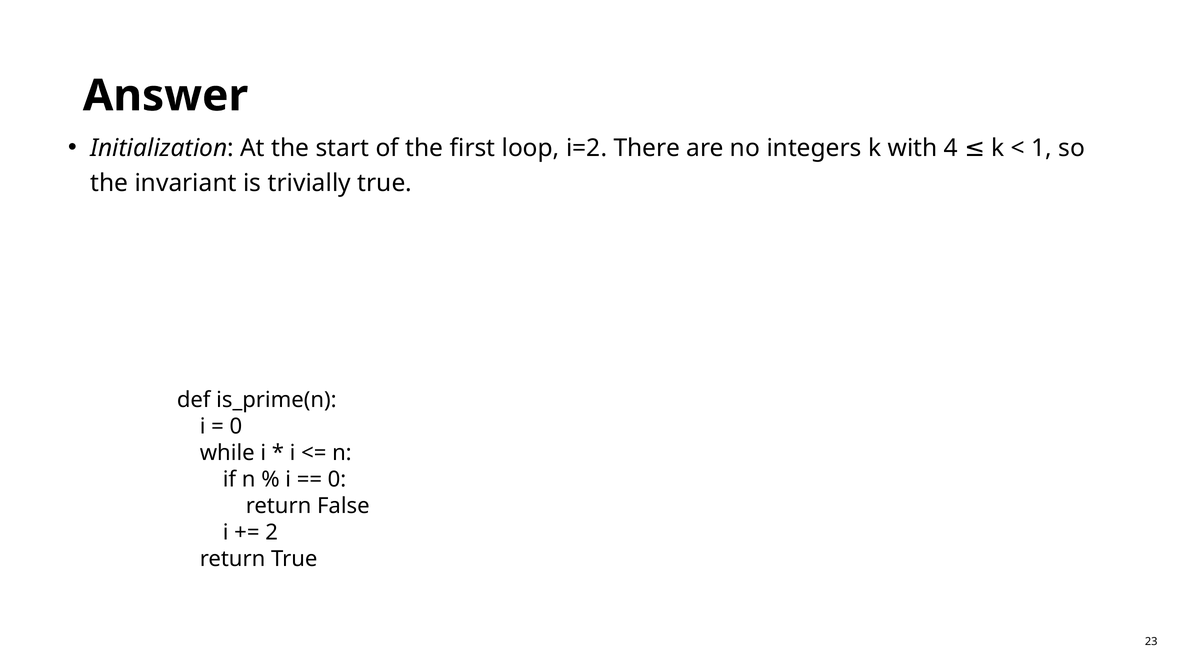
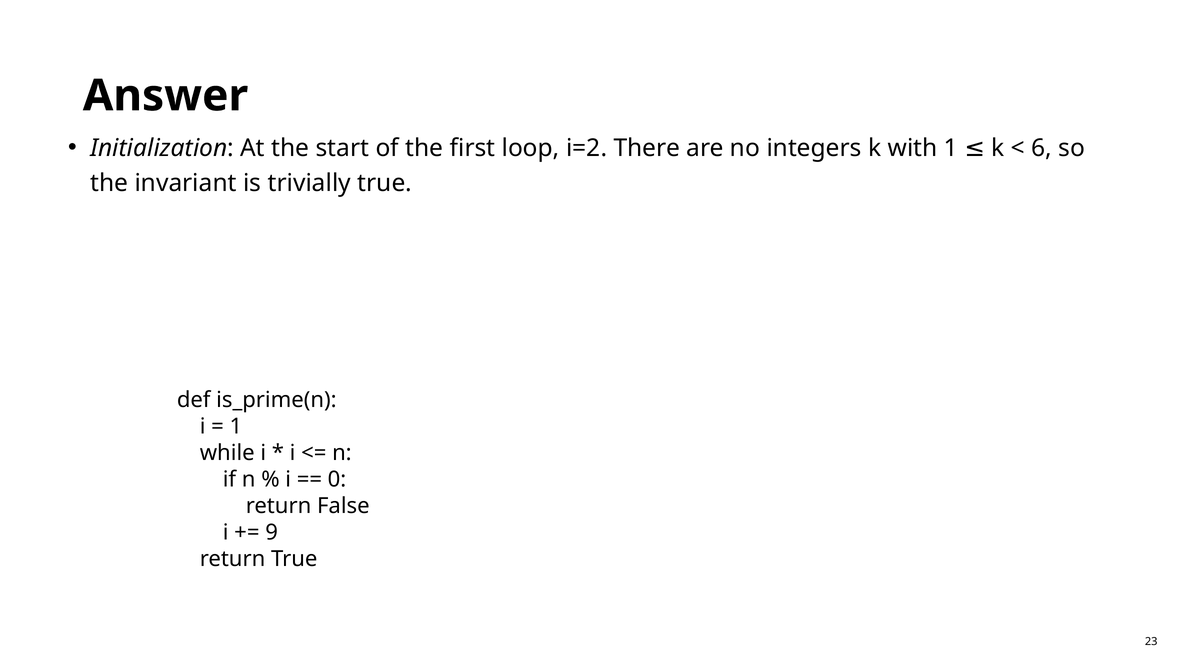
with 4: 4 -> 1 (951, 148)
1: 1 -> 6 (1042, 148)
0: 0 -> 1 (236, 427)
2: 2 -> 9 (272, 533)
